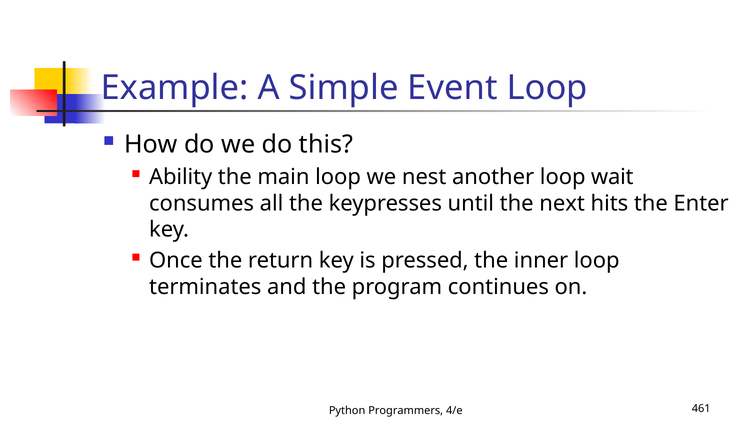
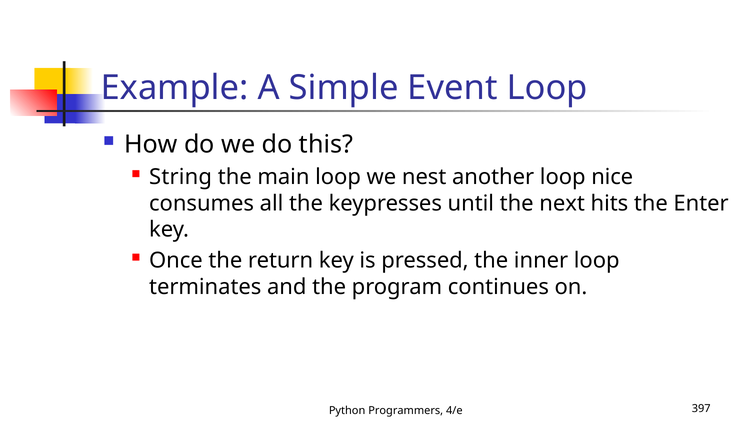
Ability: Ability -> String (181, 177)
wait: wait -> nice (612, 177)
461: 461 -> 397 (701, 409)
